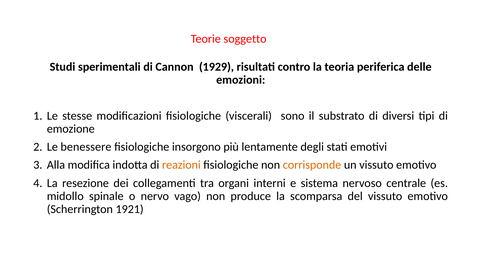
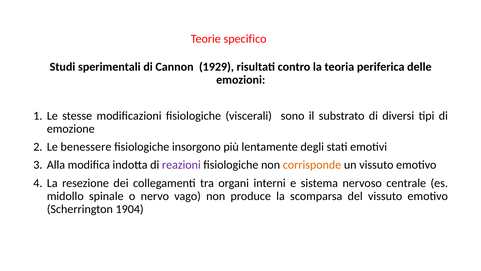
soggetto: soggetto -> specifico (245, 39)
reazioni colour: orange -> purple (181, 165)
1921: 1921 -> 1904 (130, 209)
